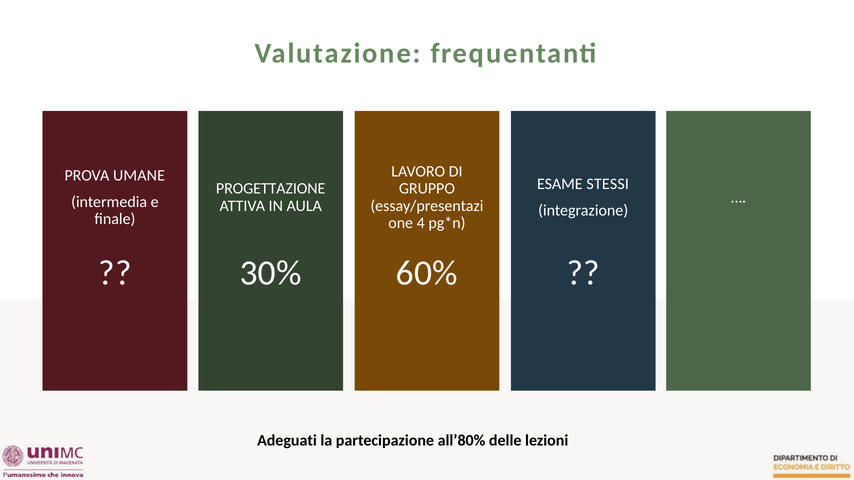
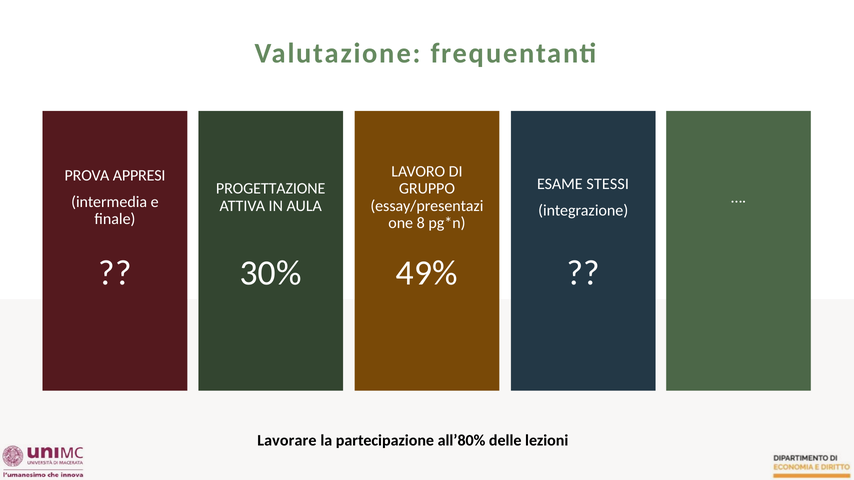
UMANE: UMANE -> APPRESI (139, 176)
4: 4 -> 8 (421, 223)
60%: 60% -> 49% (427, 273)
Adeguati: Adeguati -> Lavorare (287, 441)
